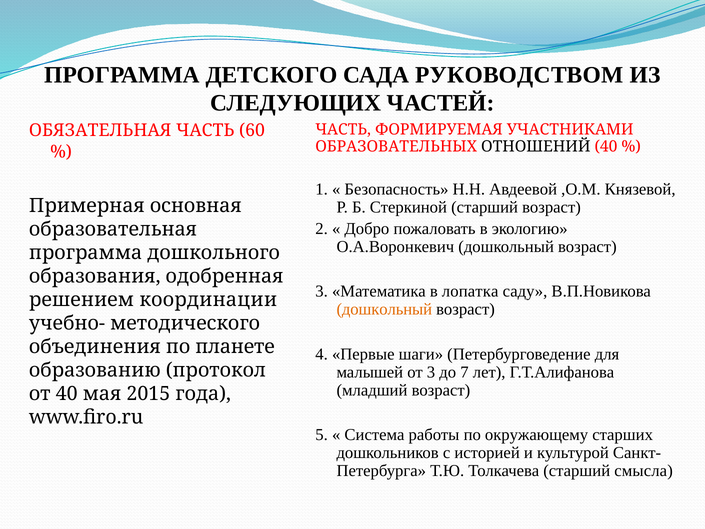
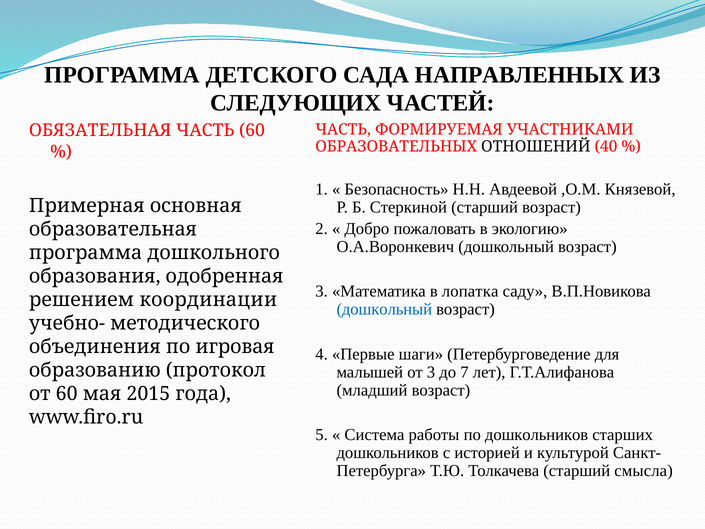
РУКОВОДСТВОМ: РУКОВОДСТВОМ -> НАПРАВЛЕННЫХ (520, 75)
дошкольный colour: orange -> blue (384, 309)
планете: планете -> игровая (235, 347)
от 40: 40 -> 60 (67, 394)
по окружающему: окружающему -> дошкольников (537, 435)
